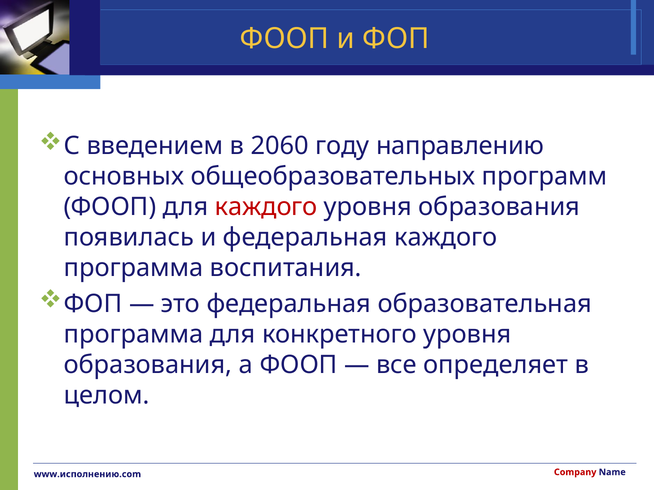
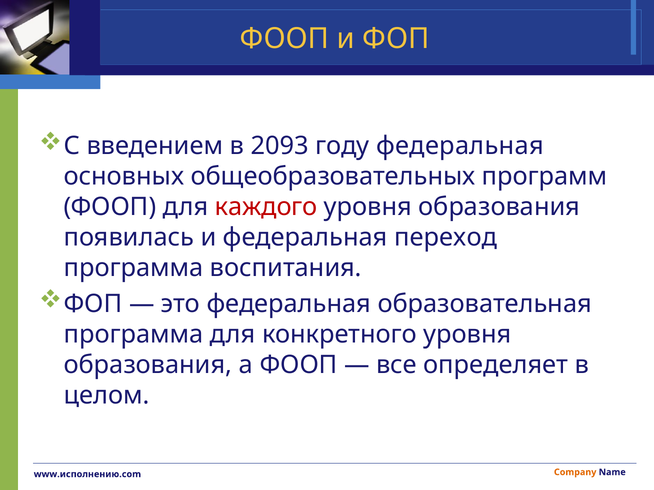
2060: 2060 -> 2093 (280, 146)
году направлению: направлению -> федеральная (460, 146)
федеральная каждого: каждого -> переход (446, 238)
Company colour: red -> orange (575, 473)
